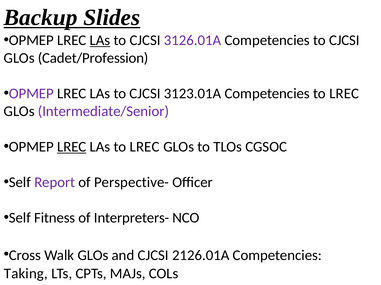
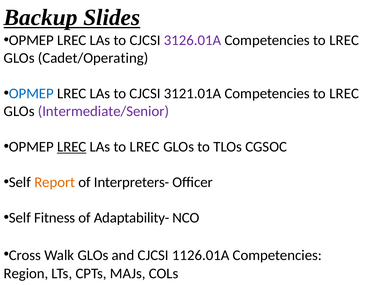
LAs underline: present -> none (100, 40)
CJCSI: CJCSI -> LREC (344, 40)
Cadet/Profession: Cadet/Profession -> Cadet/Operating (93, 58)
OPMEP colour: purple -> blue (31, 94)
3123.01A: 3123.01A -> 3121.01A (193, 94)
Report colour: purple -> orange (55, 183)
Perspective-: Perspective- -> Interpreters- (132, 183)
Interpreters-: Interpreters- -> Adaptability- (132, 218)
2126.01A: 2126.01A -> 1126.01A (201, 256)
Taking: Taking -> Region (26, 274)
